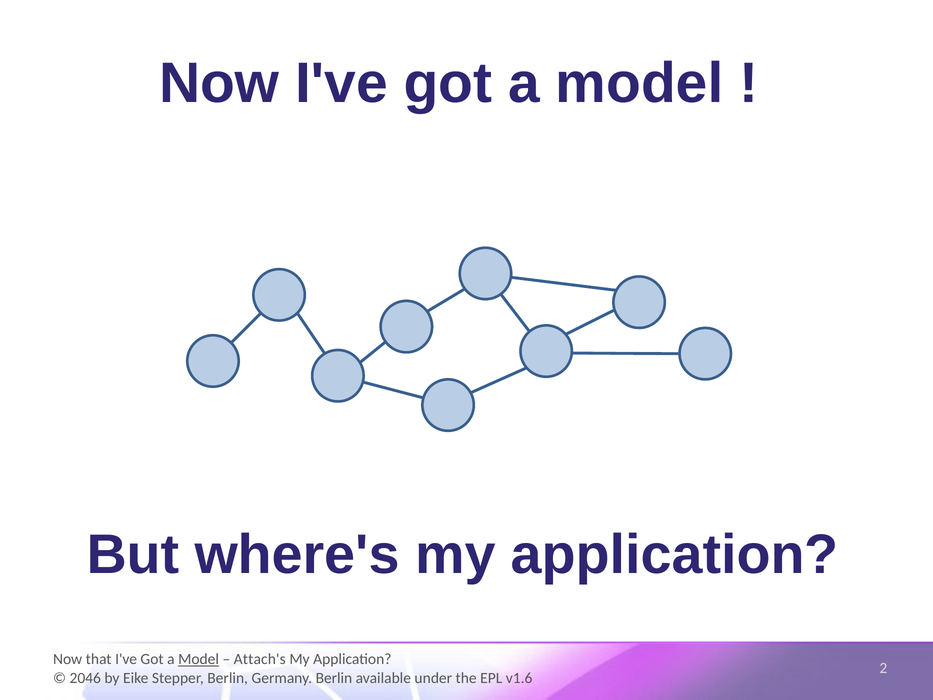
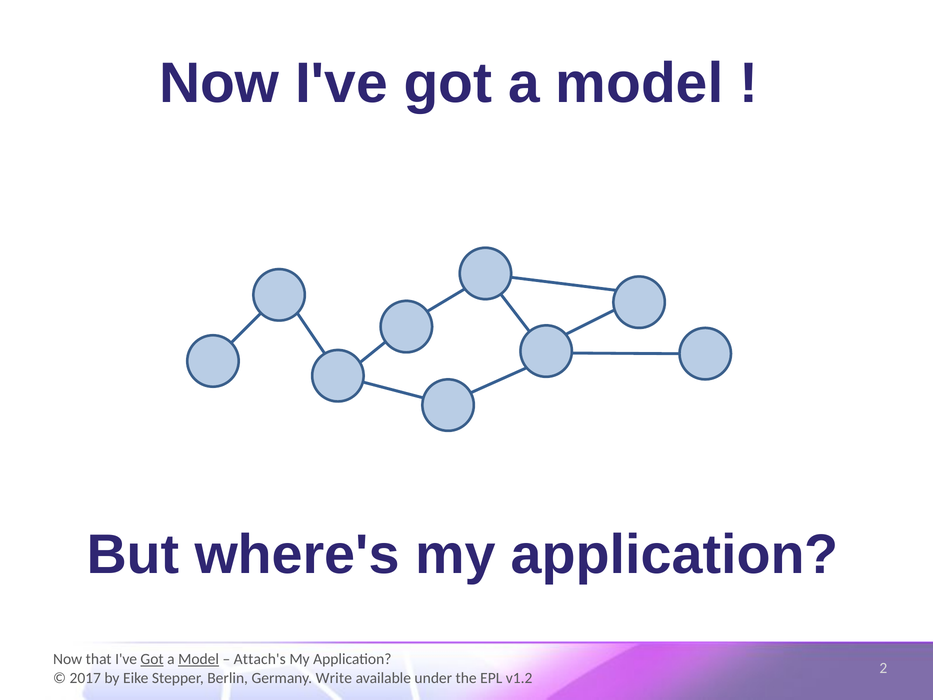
Got underline: none -> present (152, 659)
2046: 2046 -> 2017 (85, 678)
Germany Berlin: Berlin -> Write (334, 678)
v1.6: v1.6 -> v1.2 (519, 678)
